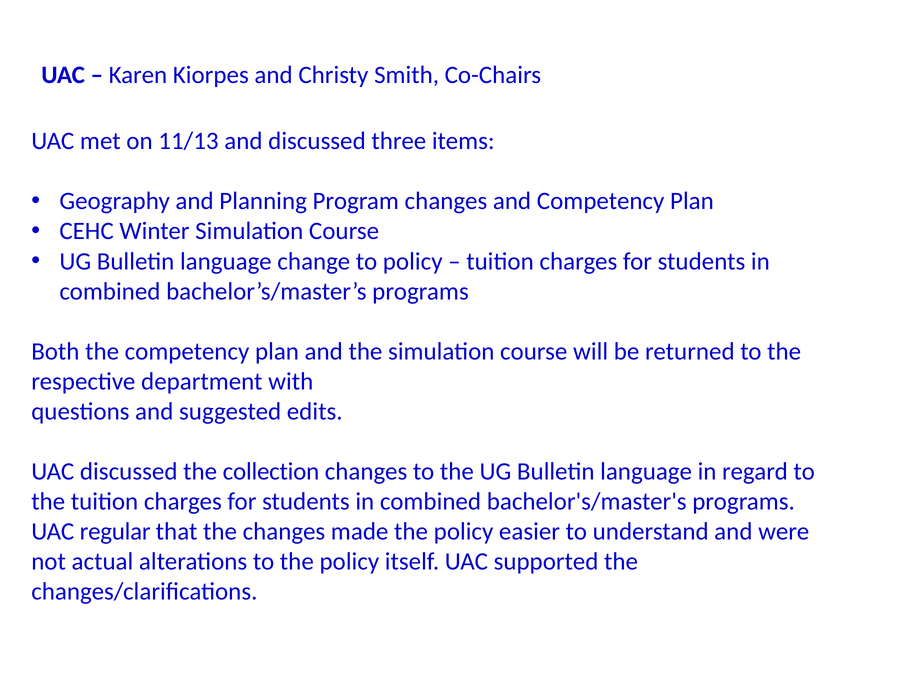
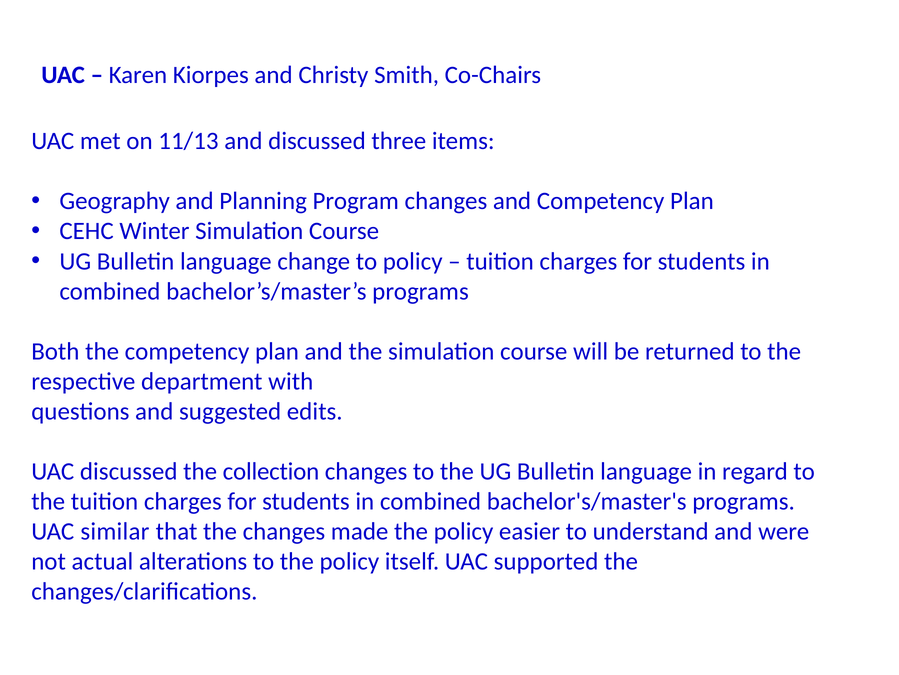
regular: regular -> similar (115, 531)
